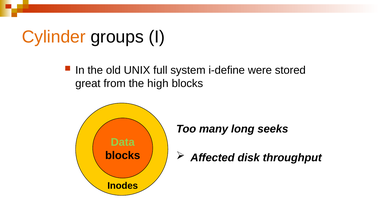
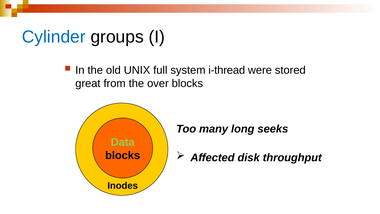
Cylinder colour: orange -> blue (54, 37)
i-define: i-define -> i-thread (227, 70)
high: high -> over (158, 83)
